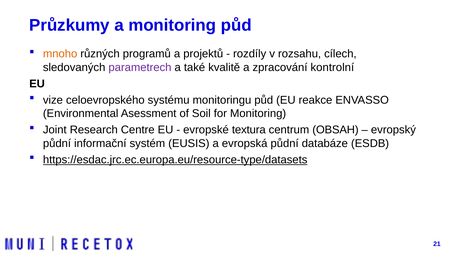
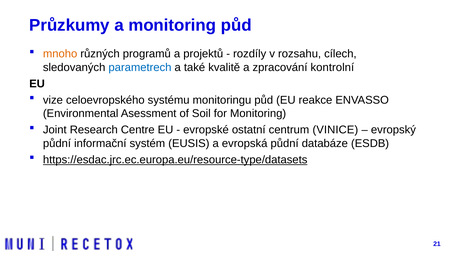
parametrech colour: purple -> blue (140, 67)
textura: textura -> ostatní (249, 130)
OBSAH: OBSAH -> VINICE (335, 130)
